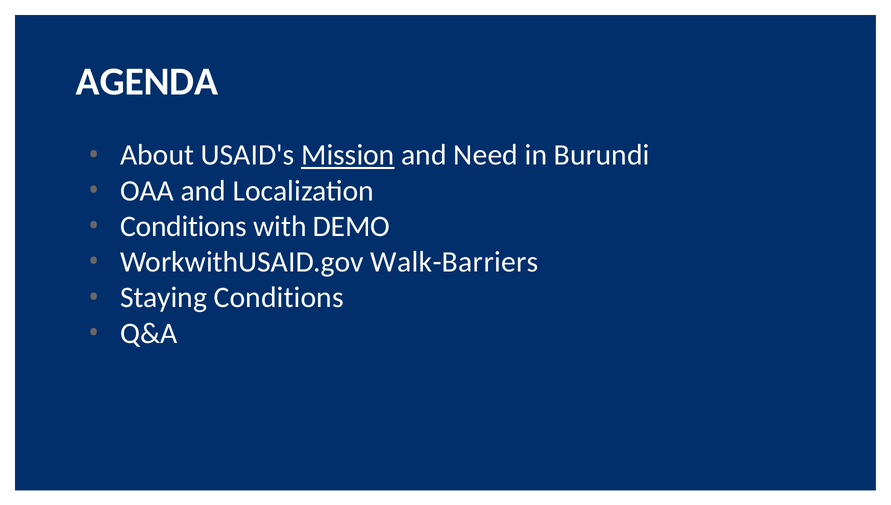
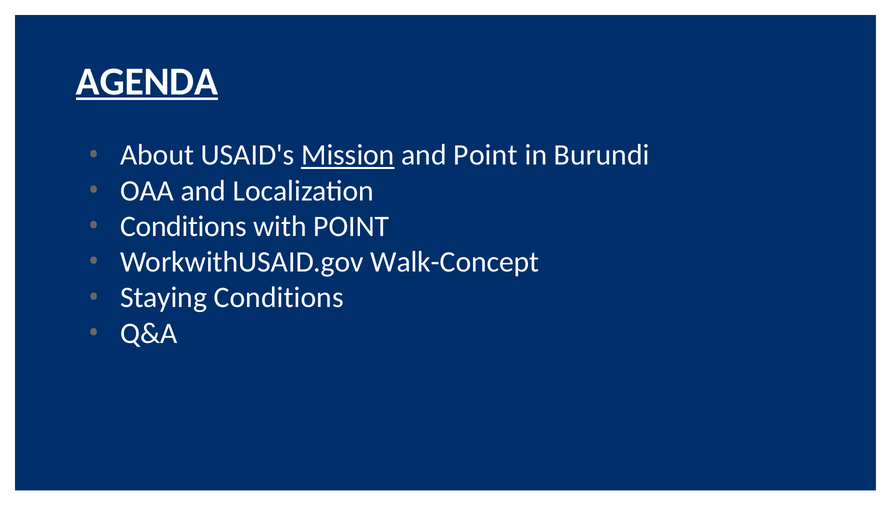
AGENDA underline: none -> present (147, 82)
and Need: Need -> Point (486, 155)
with DEMO: DEMO -> POINT (351, 226)
Walk-Barriers: Walk-Barriers -> Walk-Concept (455, 262)
